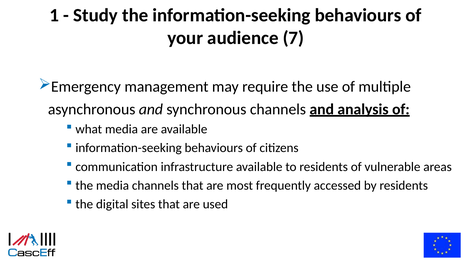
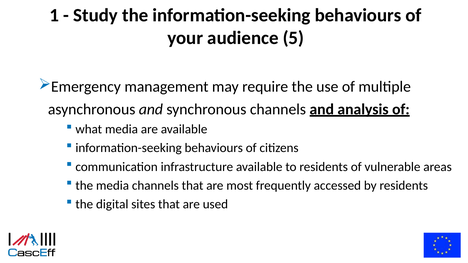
7: 7 -> 5 (293, 38)
